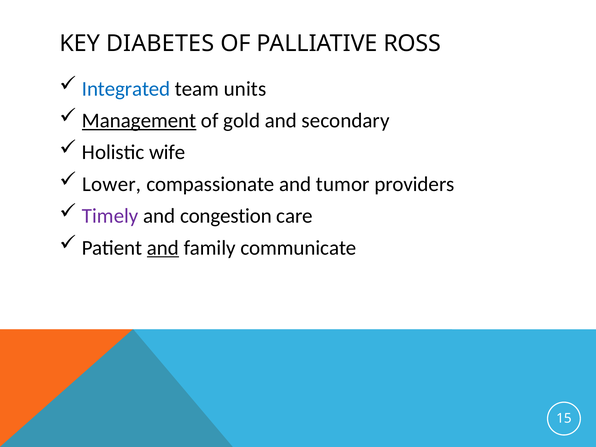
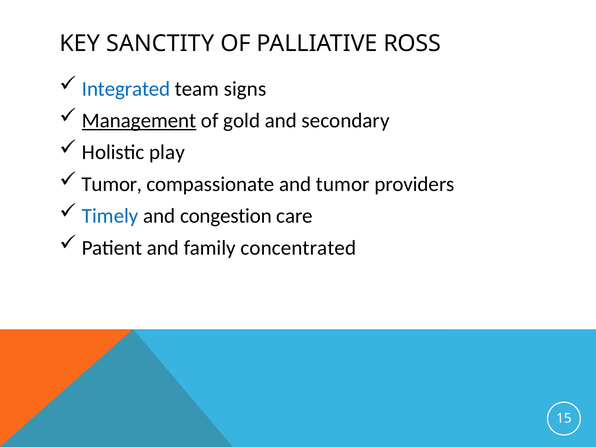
DIABETES: DIABETES -> SANCTITY (160, 43)
units: units -> signs (245, 89)
wife: wife -> play (167, 152)
Lower: Lower -> Tumor (112, 184)
Timely colour: purple -> blue (110, 216)
and underline: present -> none (163, 248)
communicate: communicate -> concentrated (298, 248)
